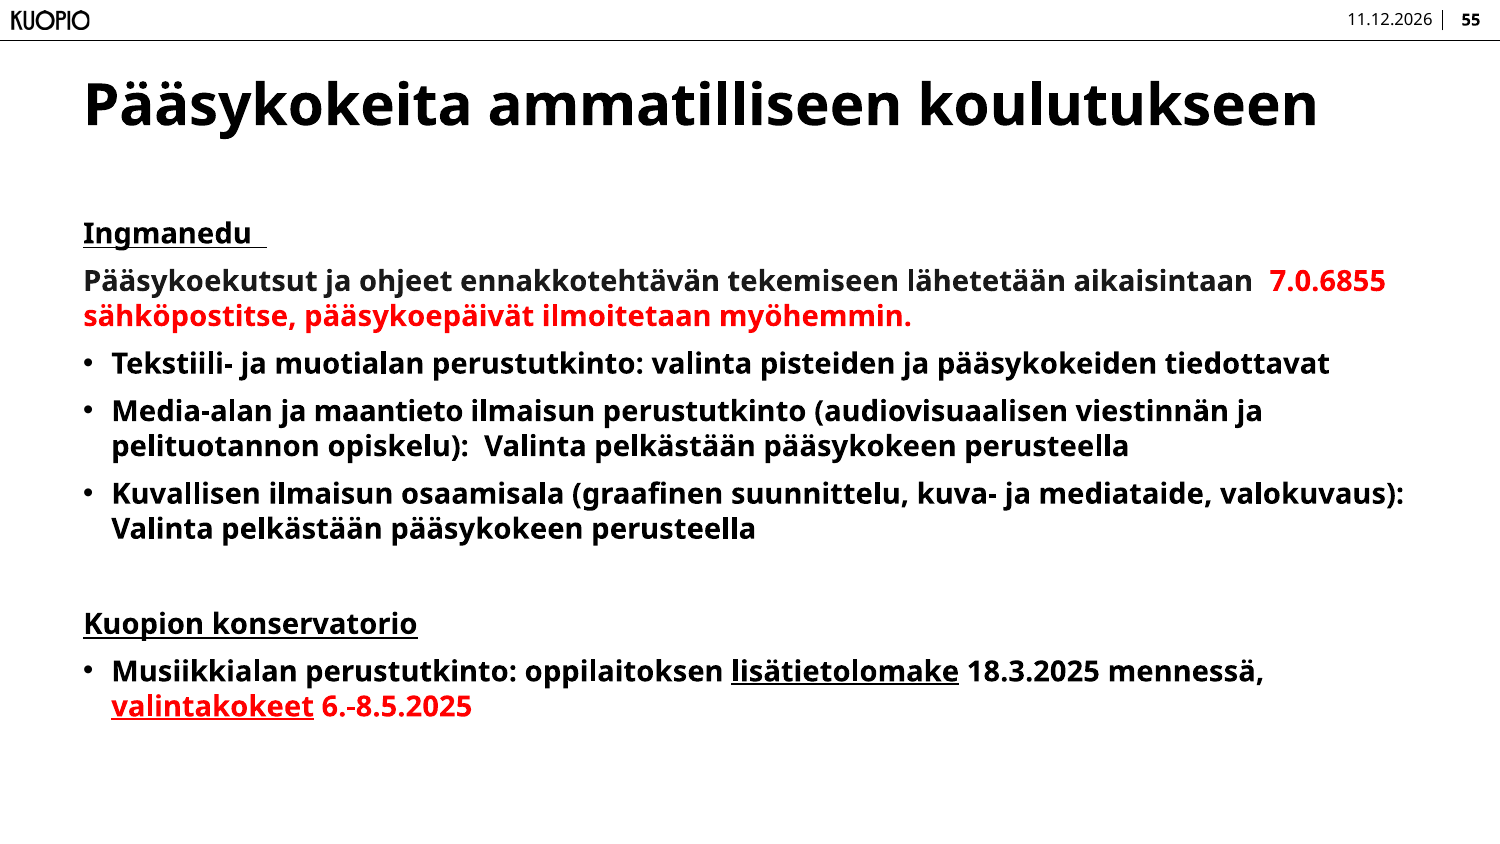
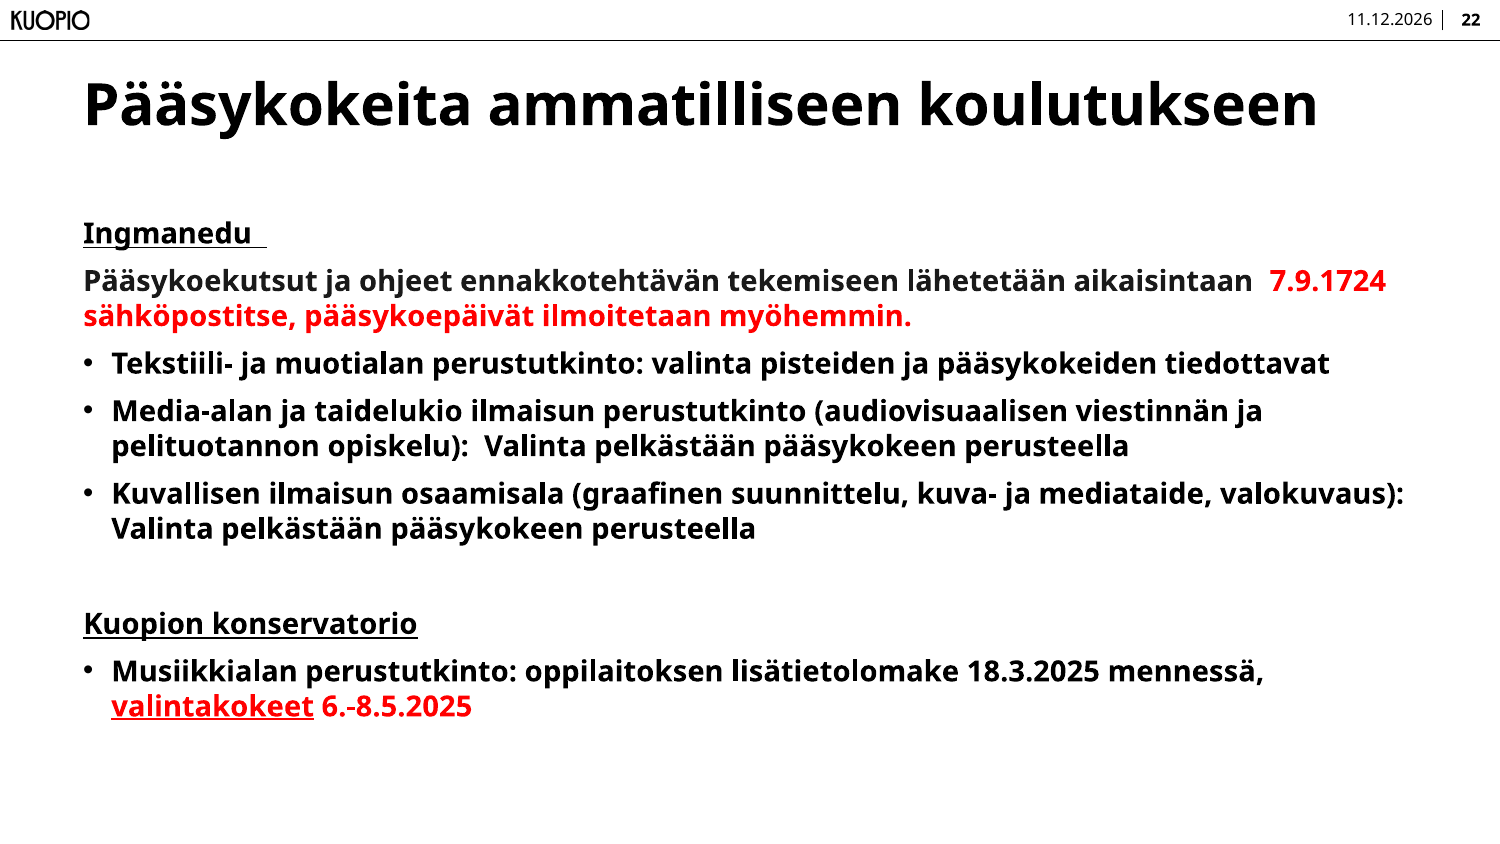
55: 55 -> 22 (1471, 20)
7.0.6855: 7.0.6855 -> 7.9.1724 (1328, 281)
maantieto: maantieto -> taidelukio (389, 411)
lisätietolomake underline: present -> none (845, 672)
